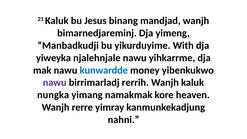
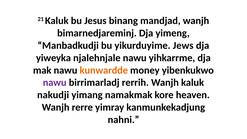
With: With -> Jews (183, 45)
kunwardde colour: blue -> orange (104, 70)
nungka: nungka -> nakudji (53, 95)
